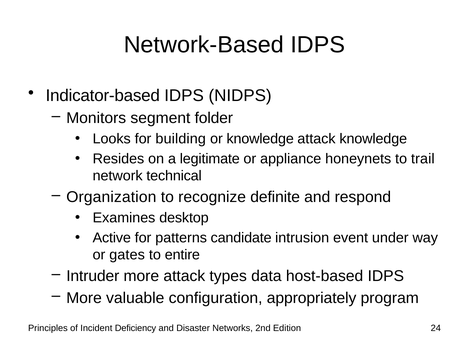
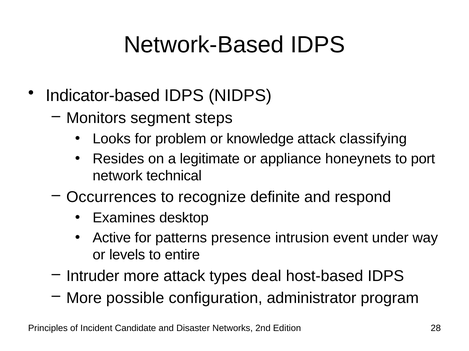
folder: folder -> steps (214, 118)
building: building -> problem (181, 139)
attack knowledge: knowledge -> classifying (373, 139)
trail: trail -> port (423, 159)
Organization: Organization -> Occurrences (111, 198)
candidate: candidate -> presence (241, 238)
gates: gates -> levels (127, 255)
data: data -> deal (266, 277)
valuable: valuable -> possible (135, 299)
appropriately: appropriately -> administrator (312, 299)
Deficiency: Deficiency -> Candidate (135, 329)
24: 24 -> 28 (436, 329)
